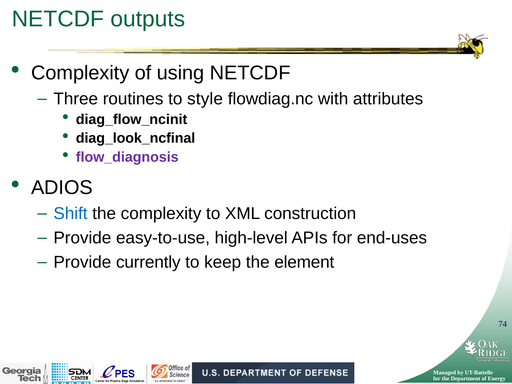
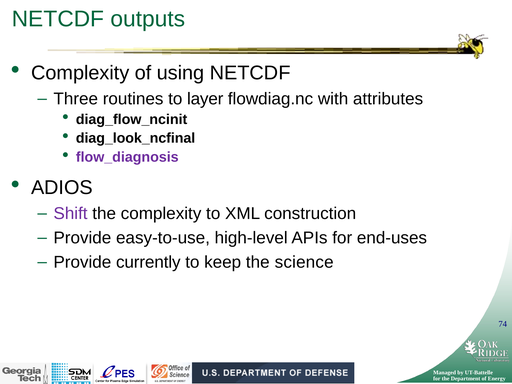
style: style -> layer (205, 99)
Shift colour: blue -> purple (71, 213)
element: element -> science (304, 262)
